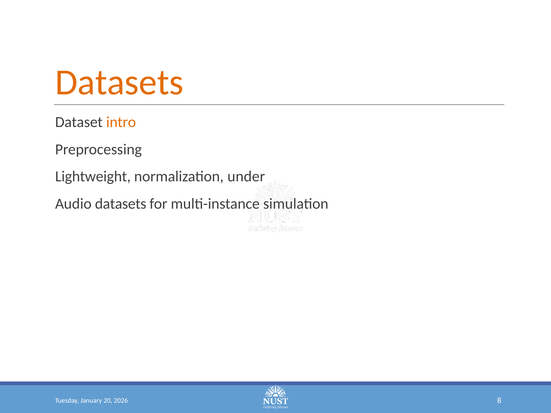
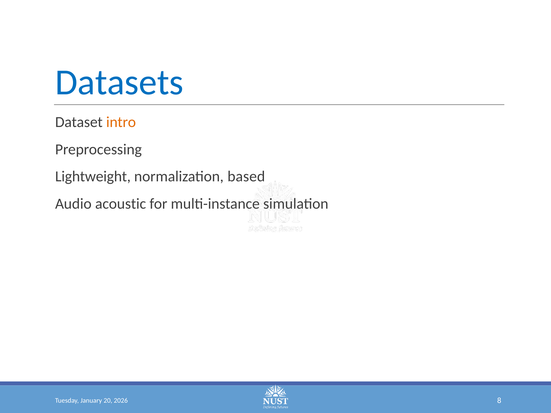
Datasets colour: orange -> blue (119, 82)
under: under -> based (246, 177)
Audio datasets: datasets -> acoustic (121, 204)
